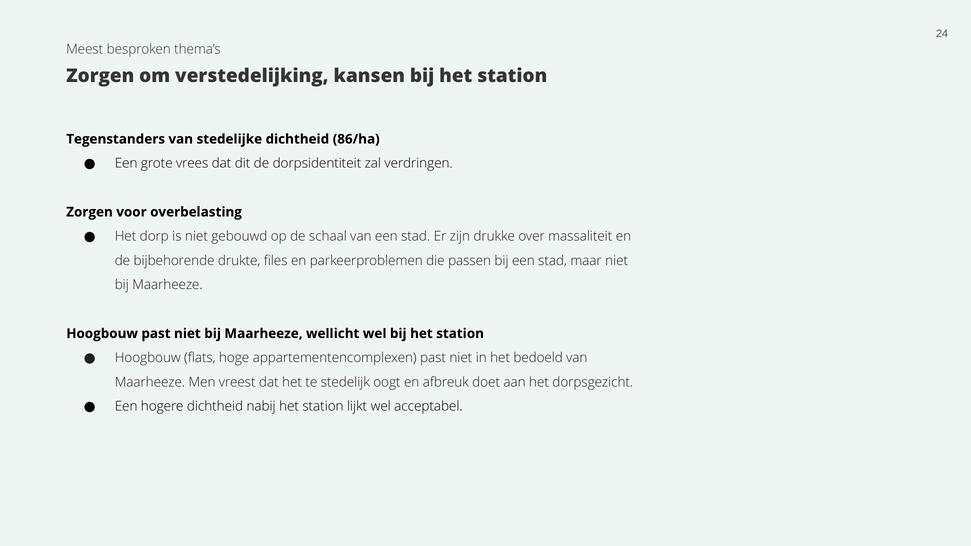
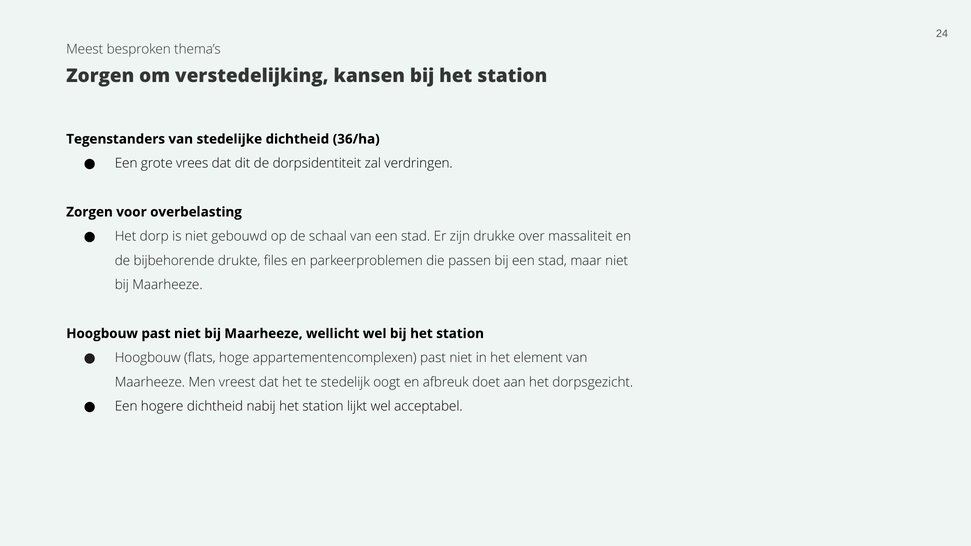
86/ha: 86/ha -> 36/ha (356, 139)
bedoeld: bedoeld -> element (538, 358)
